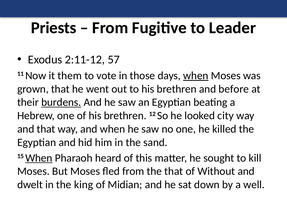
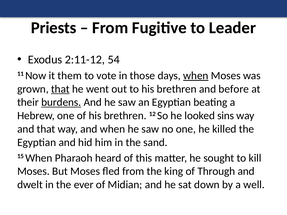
57: 57 -> 54 (114, 60)
that underline: none -> present (60, 89)
city: city -> sins (226, 116)
When underline: present -> none (39, 158)
the that: that -> king (174, 172)
Without: Without -> Through (216, 172)
king: king -> ever (84, 185)
